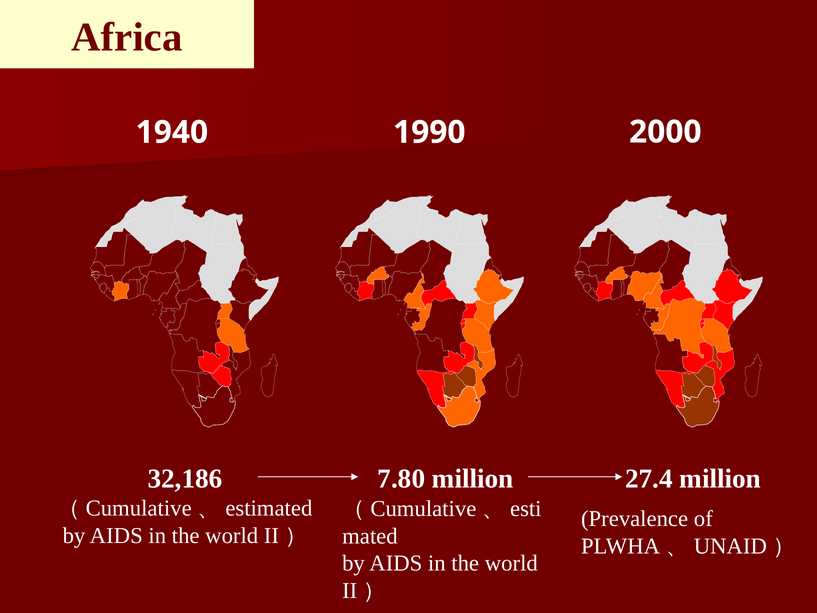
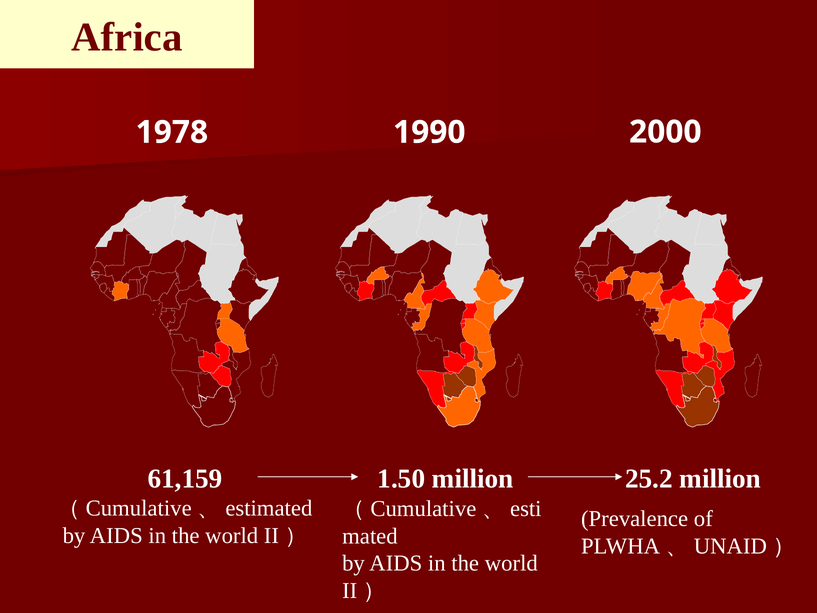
1940: 1940 -> 1978 (172, 132)
32,186: 32,186 -> 61,159 (185, 478)
7.80: 7.80 -> 1.50 (401, 478)
27.4: 27.4 -> 25.2 (649, 478)
